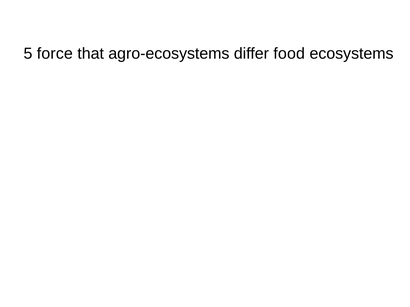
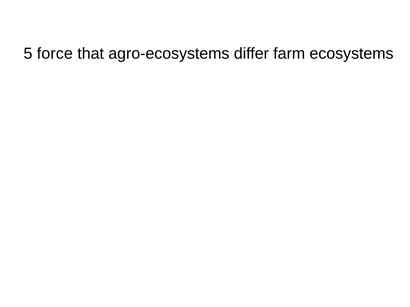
food: food -> farm (289, 54)
